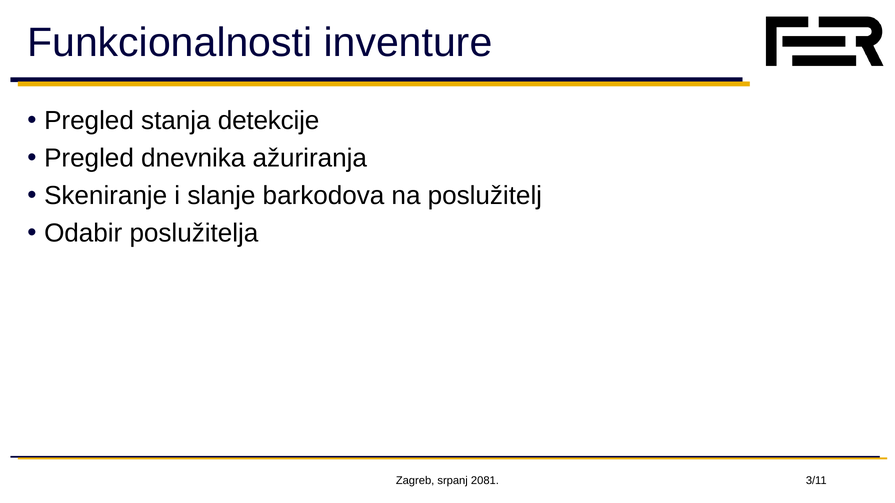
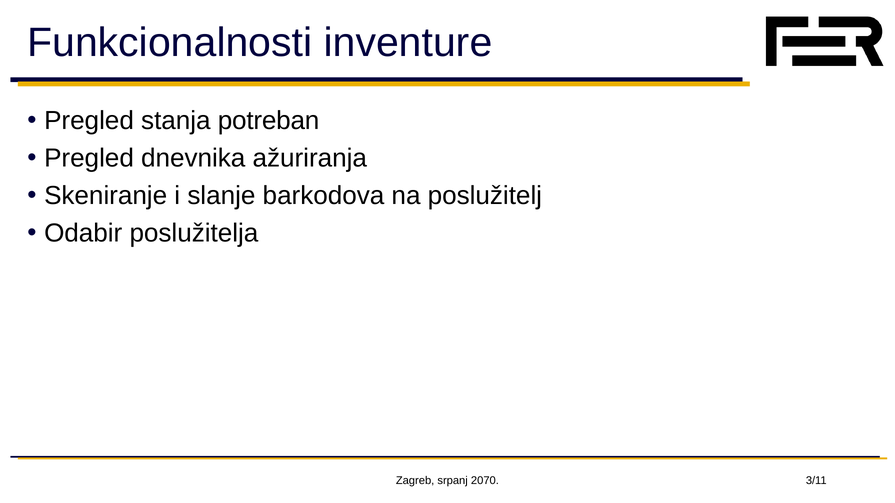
detekcije: detekcije -> potreban (269, 121)
2081: 2081 -> 2070 (485, 481)
